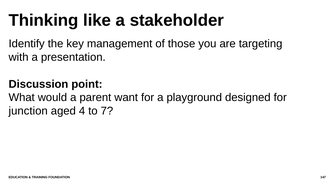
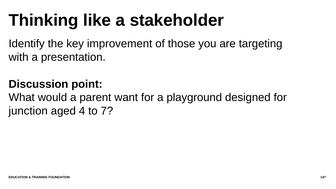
management: management -> improvement (120, 44)
